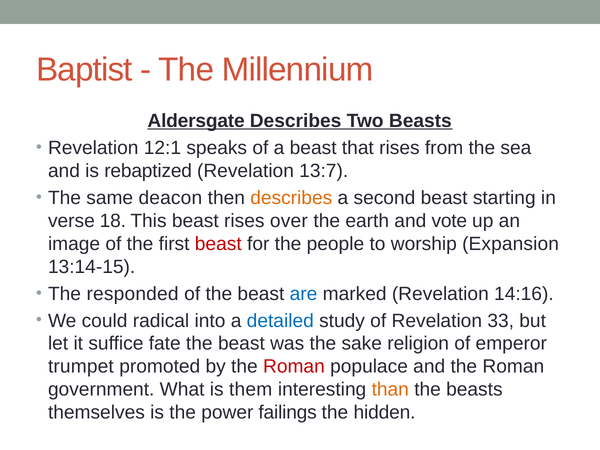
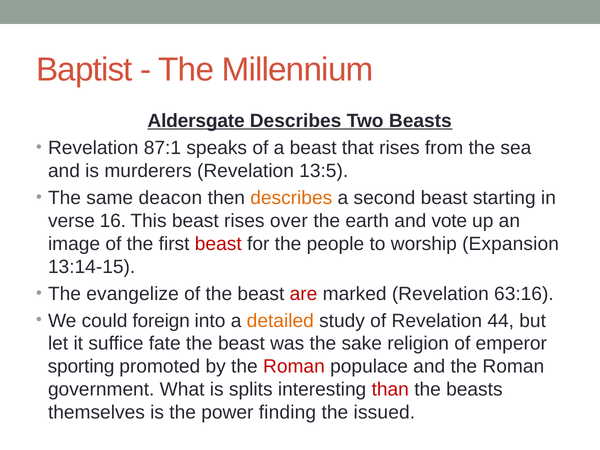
12:1: 12:1 -> 87:1 (162, 148)
rebaptized: rebaptized -> murderers (148, 171)
13:7: 13:7 -> 13:5 (324, 171)
18: 18 -> 16 (113, 221)
responded: responded -> evangelize (133, 294)
are colour: blue -> red (304, 294)
14:16: 14:16 -> 63:16 (524, 294)
radical: radical -> foreign (161, 321)
detailed colour: blue -> orange (280, 321)
33: 33 -> 44 (501, 321)
trumpet: trumpet -> sporting (81, 367)
them: them -> splits (251, 390)
than colour: orange -> red (390, 390)
failings: failings -> finding (287, 413)
hidden: hidden -> issued (384, 413)
